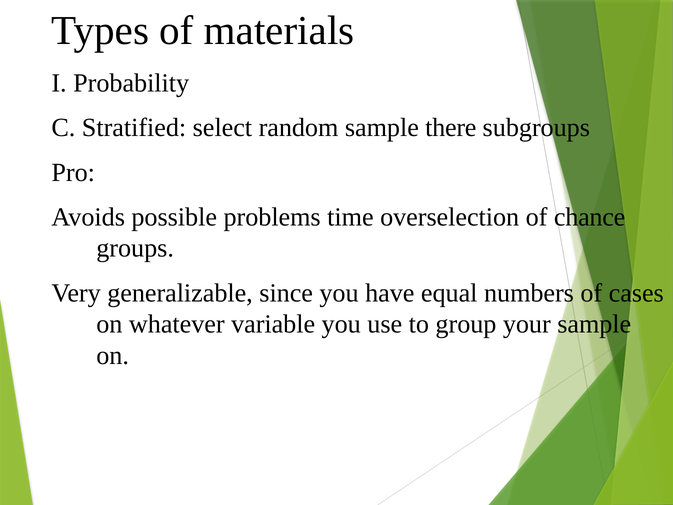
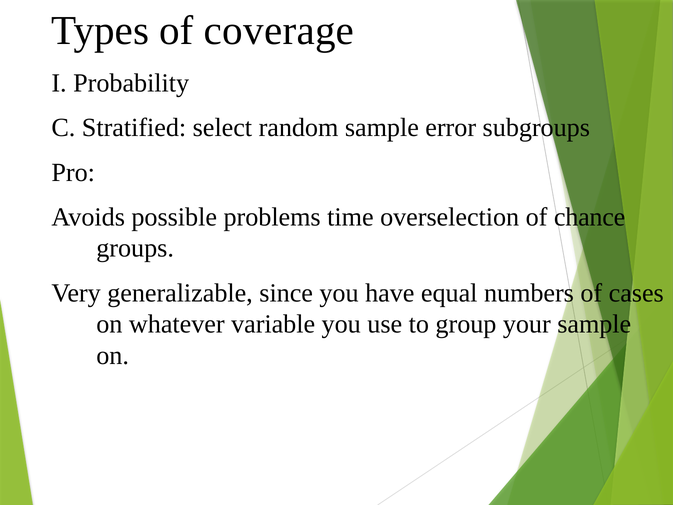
materials: materials -> coverage (279, 31)
there: there -> error (451, 128)
